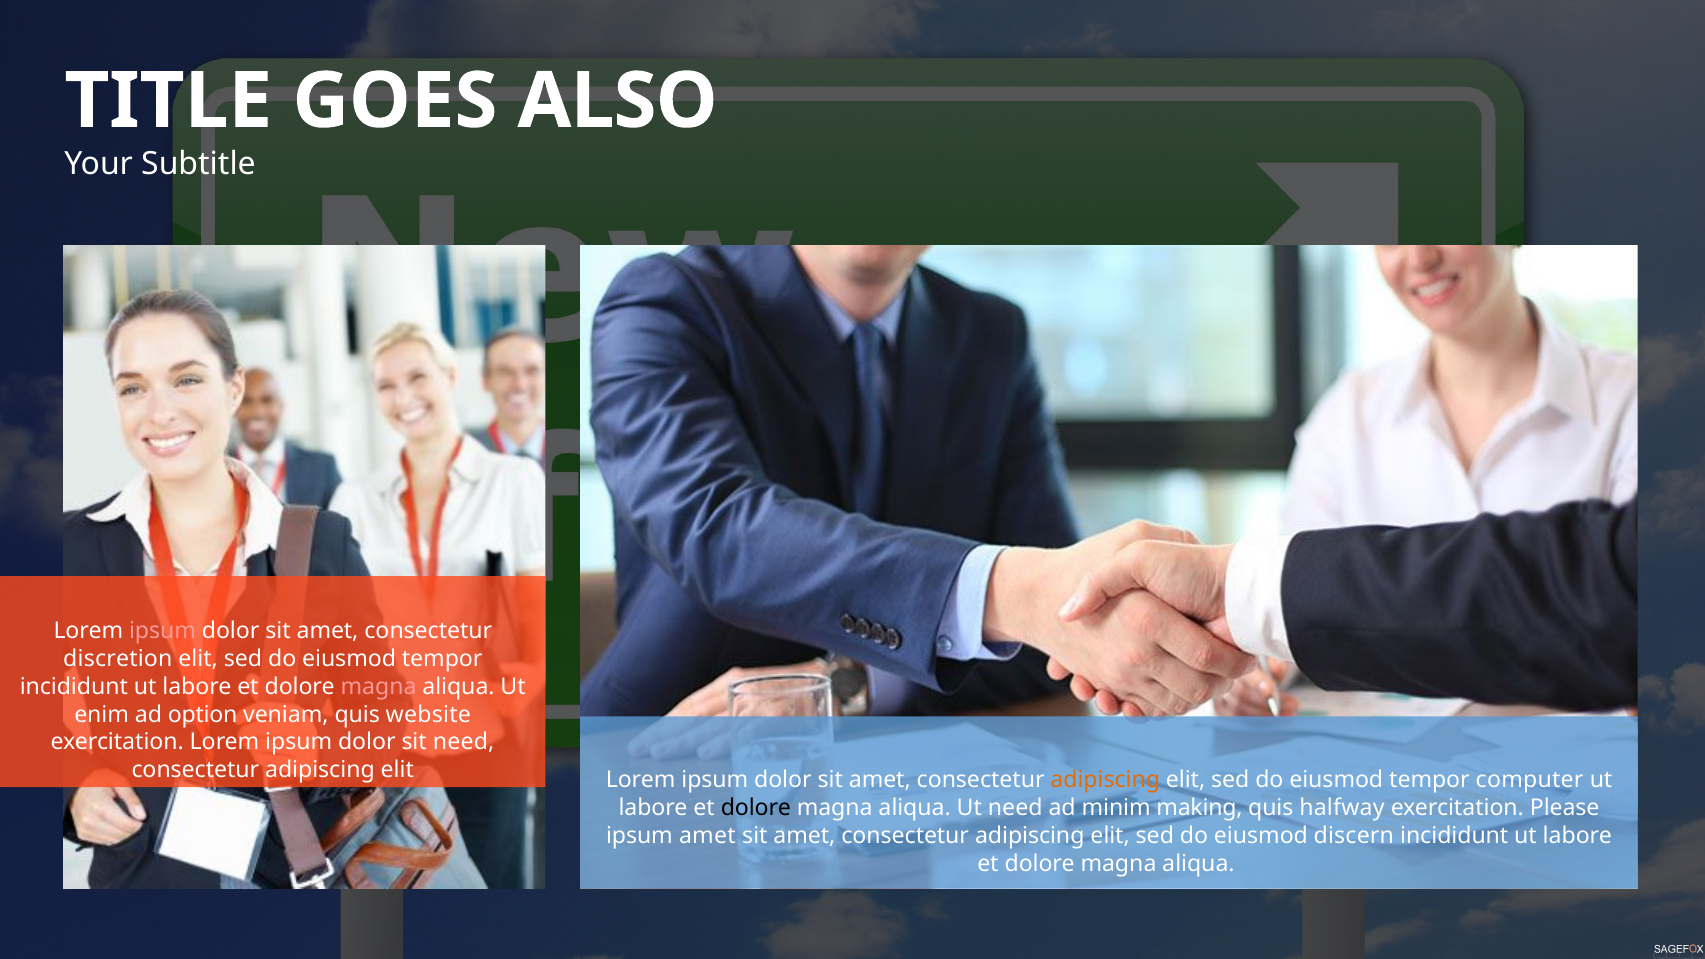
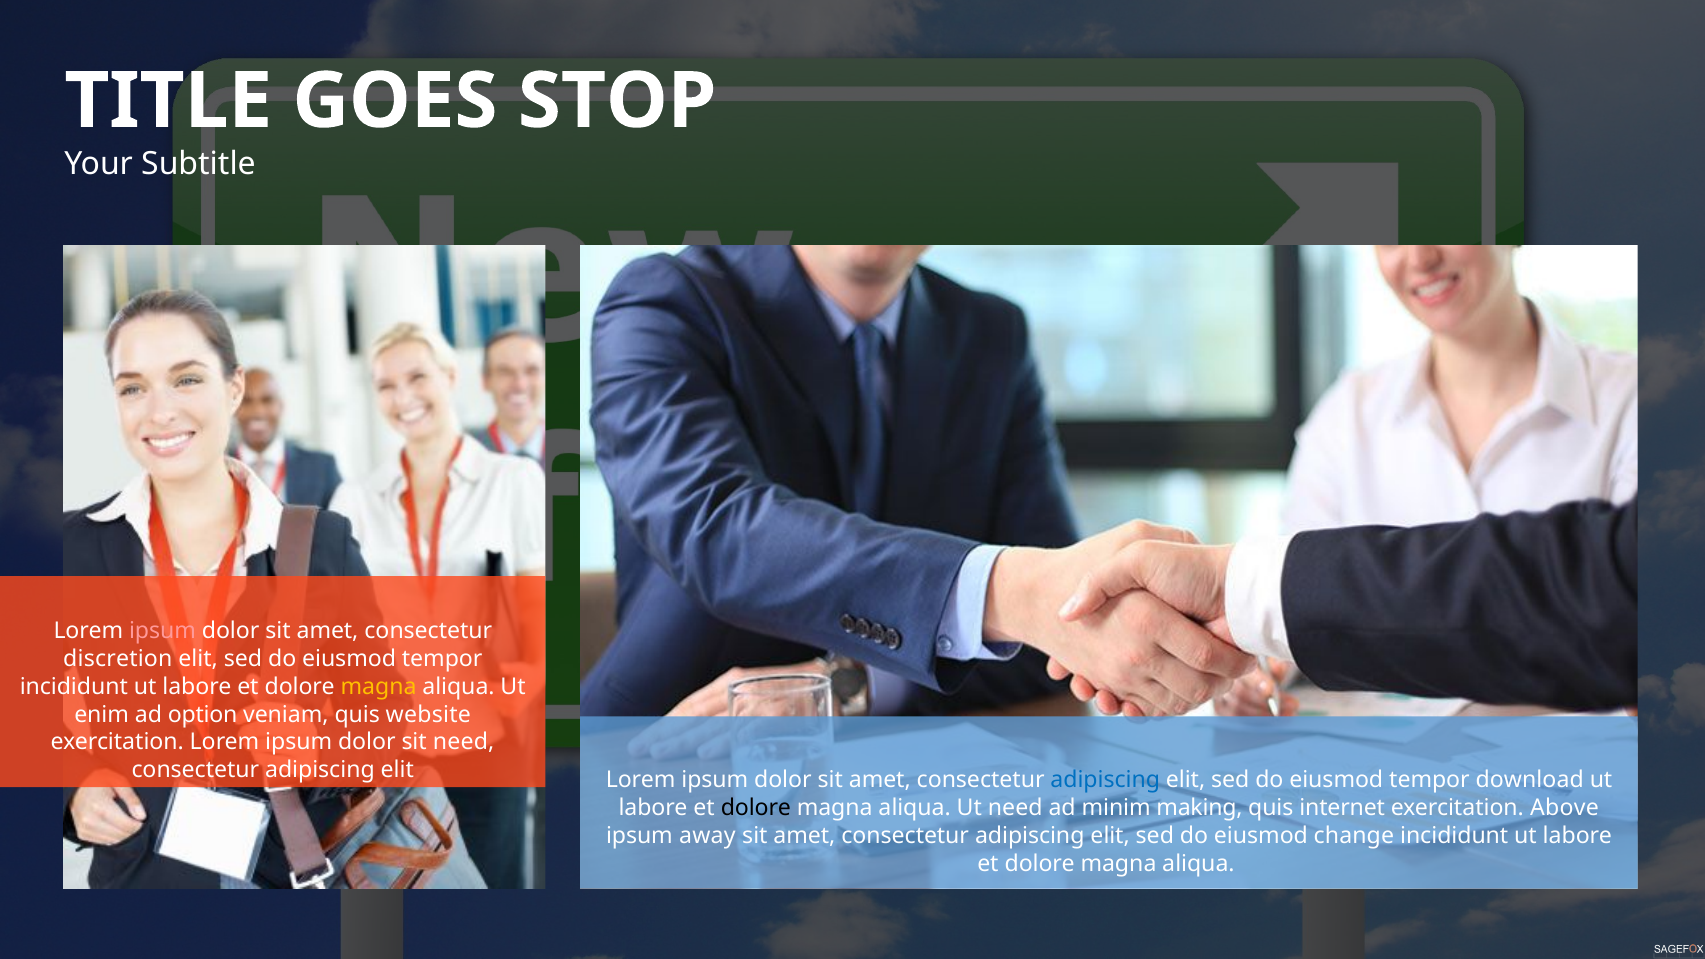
ALSO: ALSO -> STOP (617, 101)
magna colour: pink -> yellow (379, 687)
adipiscing colour: orange -> blue (1105, 780)
computer: computer -> download (1530, 780)
halfway: halfway -> internet (1342, 808)
Please: Please -> Above (1565, 808)
ipsum amet: amet -> away (707, 836)
discern: discern -> change (1354, 836)
